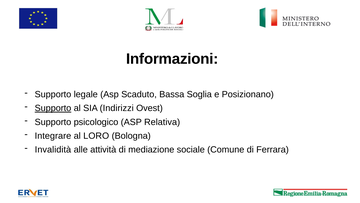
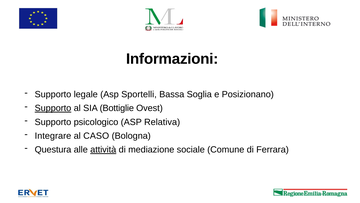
Scaduto: Scaduto -> Sportelli (139, 94)
Indirizzi: Indirizzi -> Bottiglie (117, 108)
LORO: LORO -> CASO (96, 136)
Invalidità: Invalidità -> Questura (53, 149)
attività underline: none -> present (103, 149)
